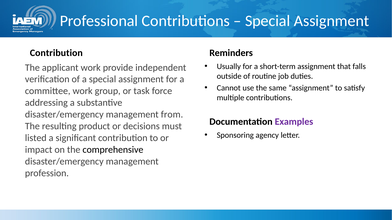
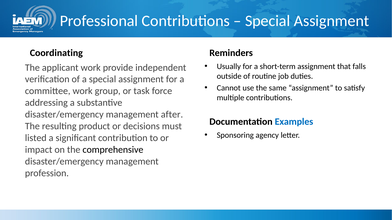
Contribution: Contribution -> Coordinating (56, 53)
from: from -> after (172, 115)
Examples colour: purple -> blue (294, 122)
